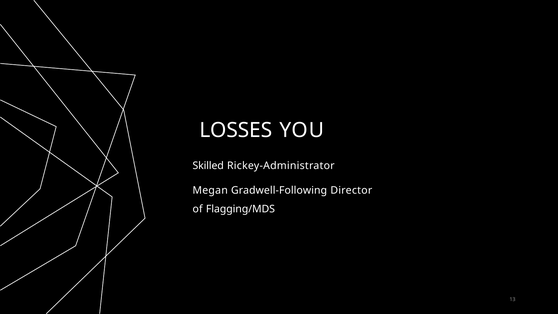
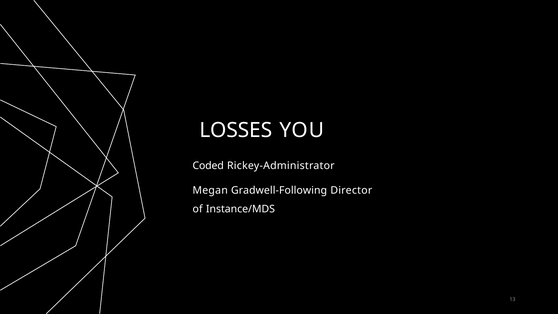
Skilled: Skilled -> Coded (208, 166)
Flagging/MDS: Flagging/MDS -> Instance/MDS (240, 209)
